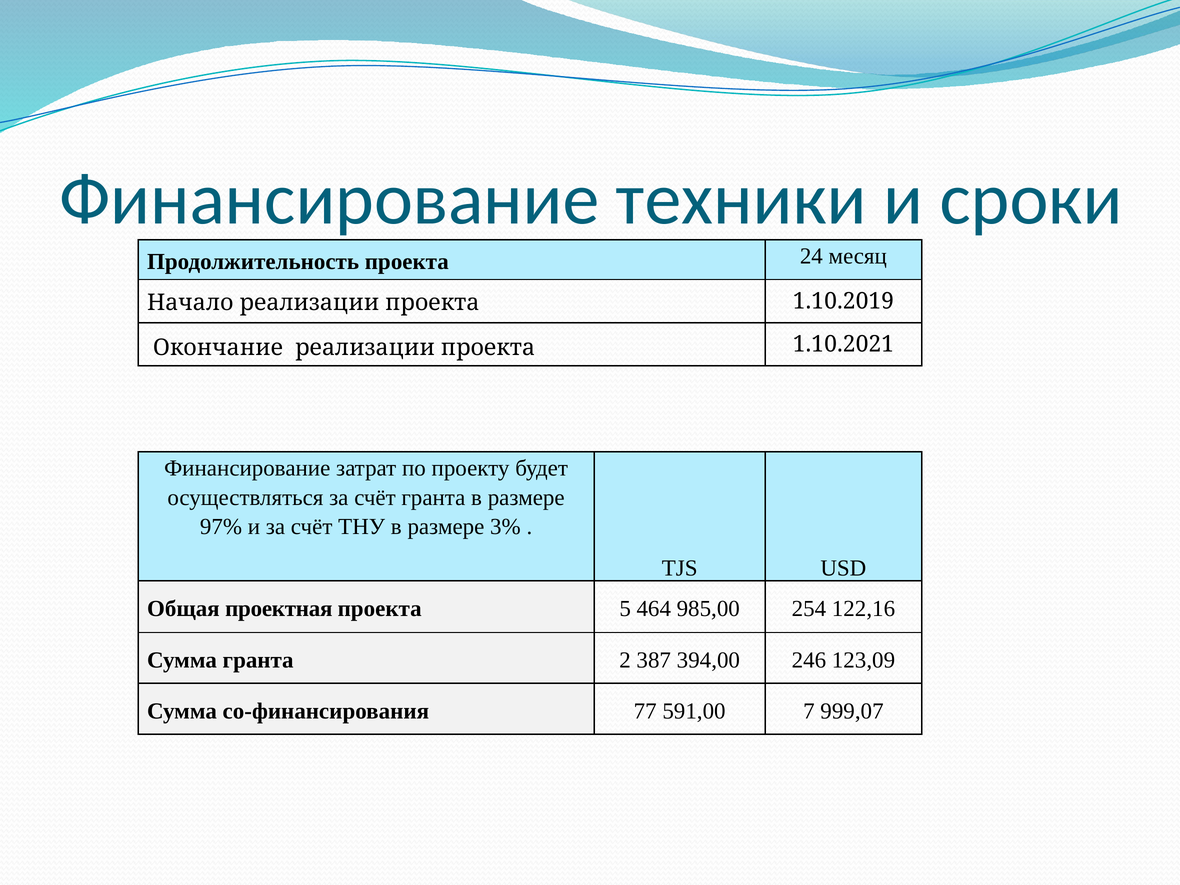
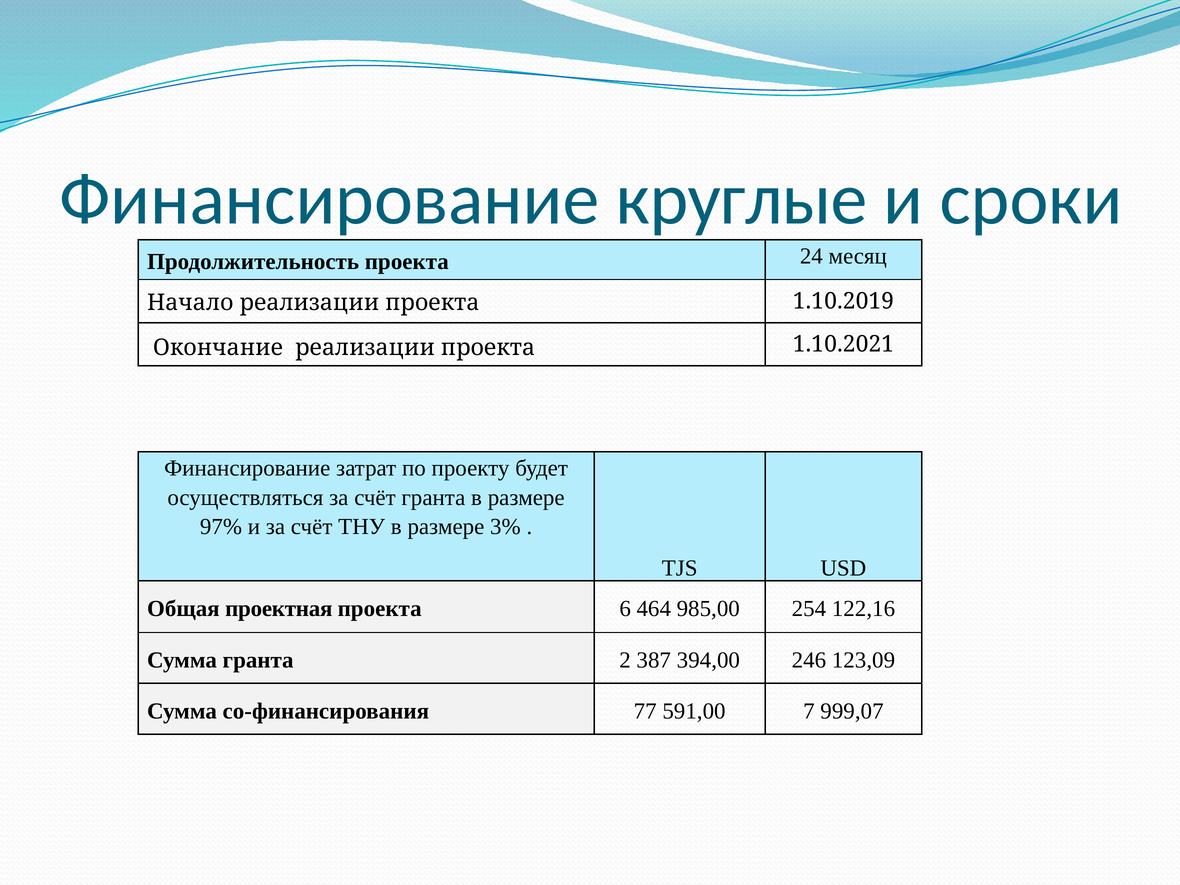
техники: техники -> круглые (742, 199)
5: 5 -> 6 (625, 609)
